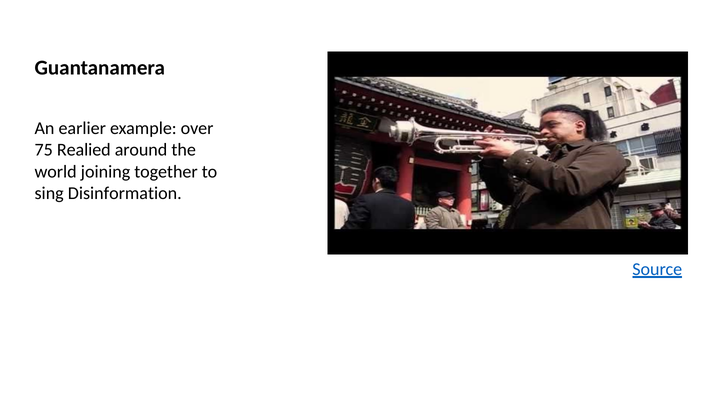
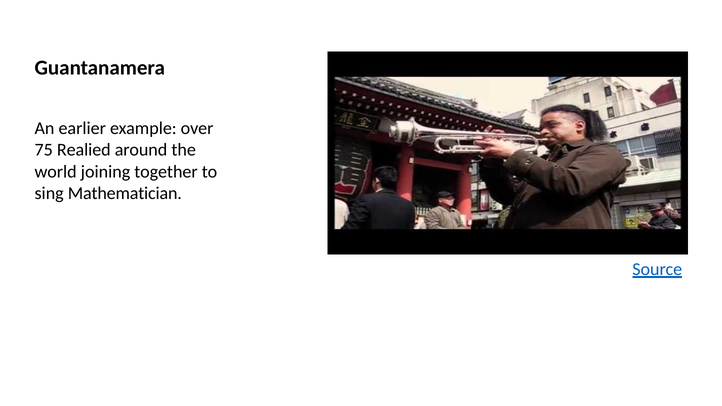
Disinformation: Disinformation -> Mathematician (125, 193)
